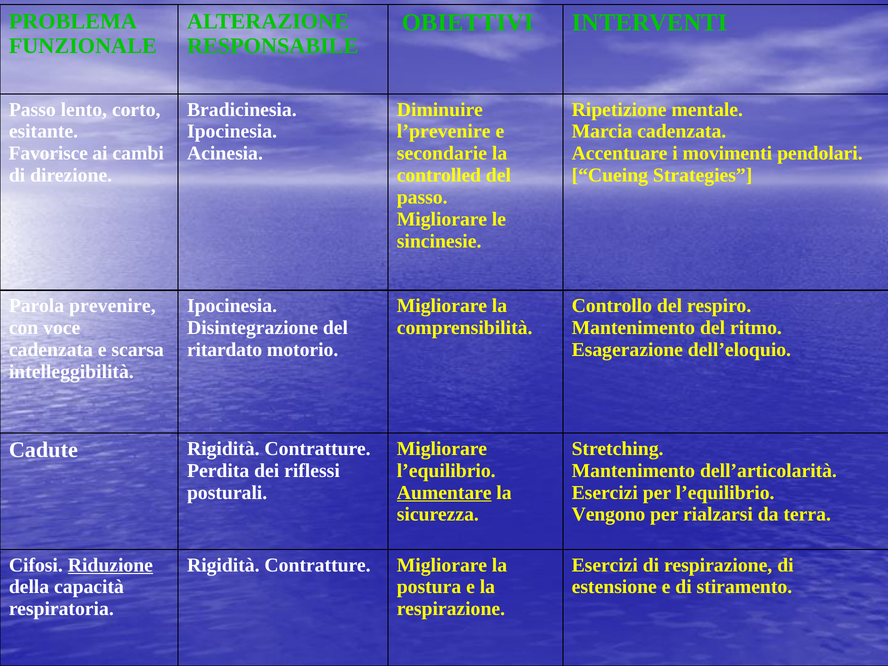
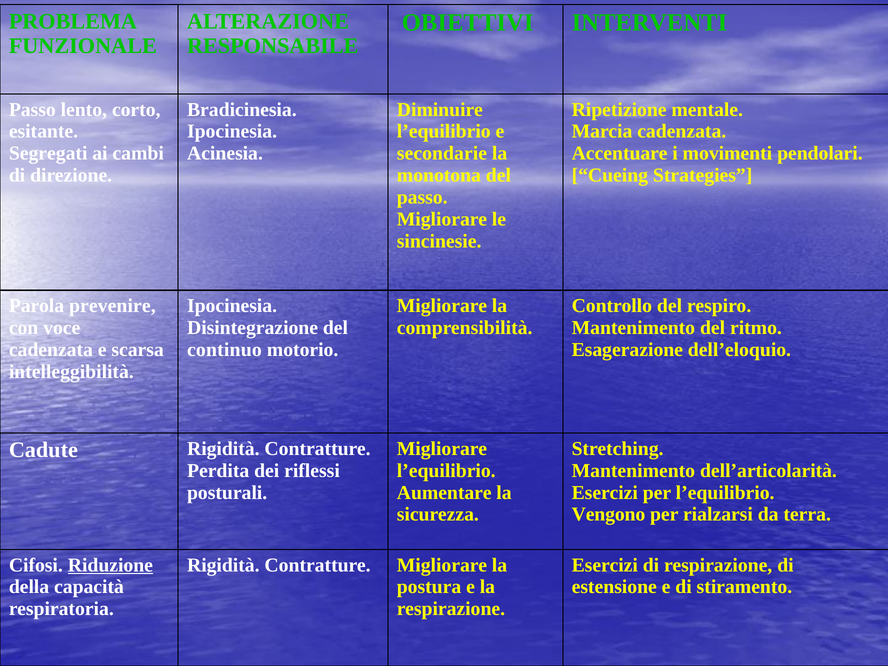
l’prevenire: l’prevenire -> l’equilibrio (444, 131)
Favorisce: Favorisce -> Segregati (48, 153)
controlled: controlled -> monotona (439, 175)
ritardato: ritardato -> continuo (224, 350)
Aumentare underline: present -> none (444, 493)
